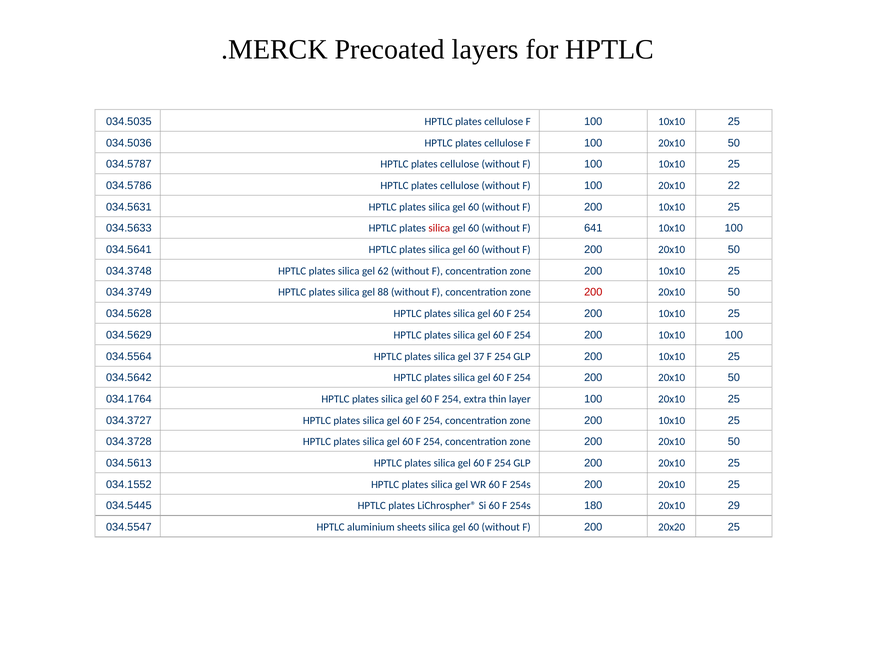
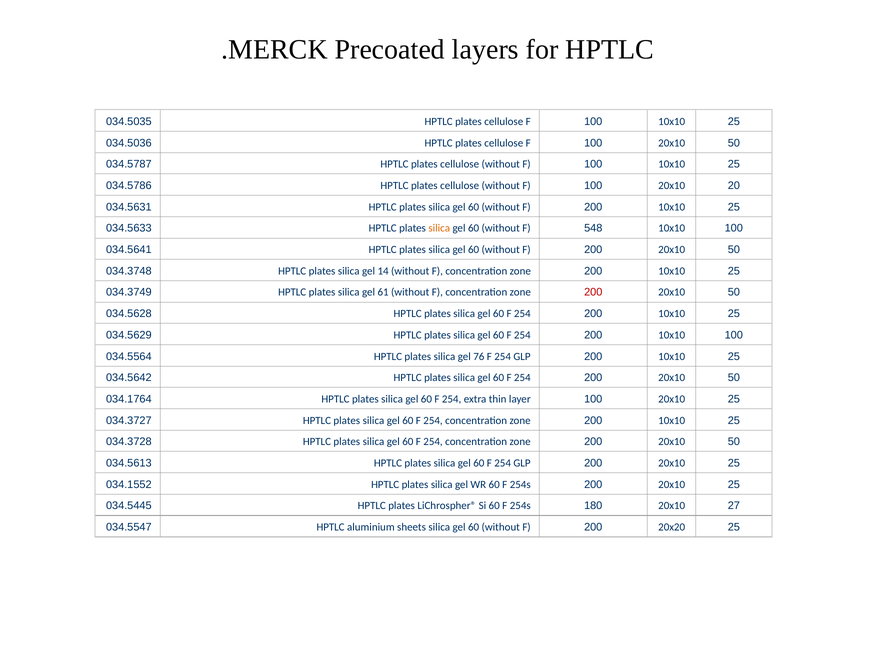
22: 22 -> 20 (734, 186)
silica colour: red -> orange (439, 228)
641: 641 -> 548 (593, 228)
62: 62 -> 14 (383, 271)
88: 88 -> 61 (383, 292)
37: 37 -> 76 (479, 356)
29: 29 -> 27 (734, 506)
